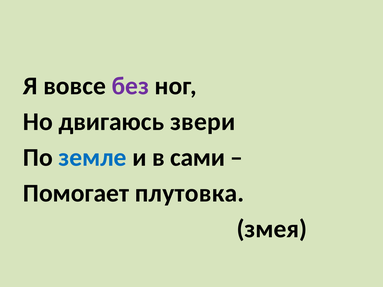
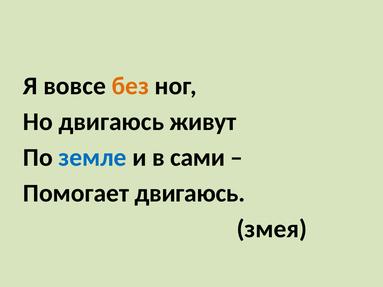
без colour: purple -> orange (130, 86)
звери: звери -> живут (203, 122)
Помогает плутовка: плутовка -> двигаюсь (190, 193)
